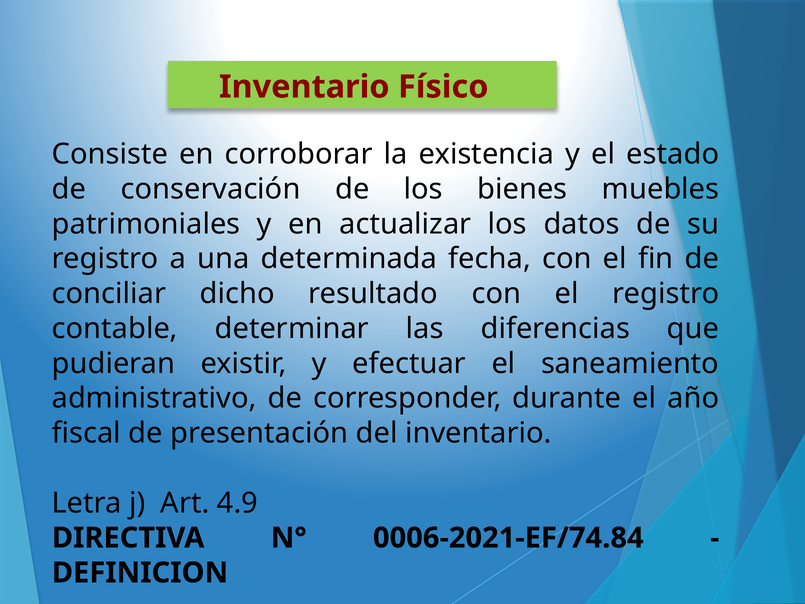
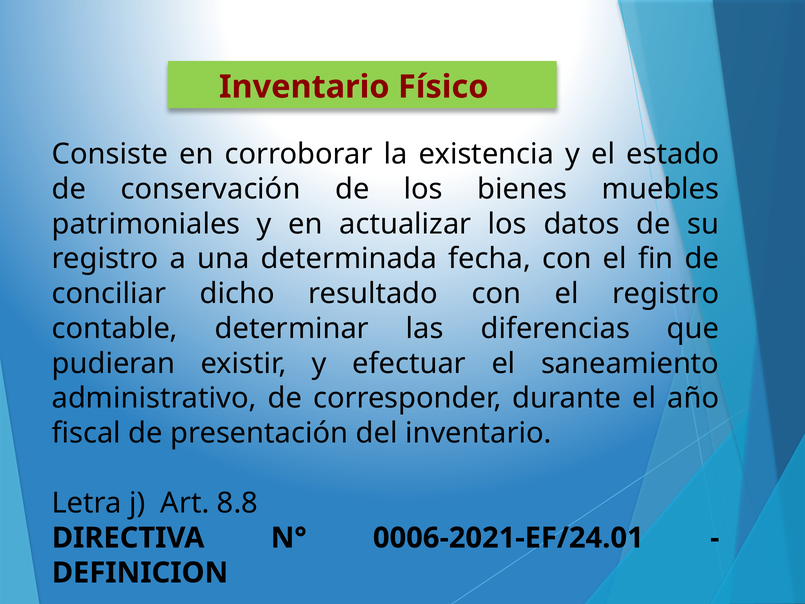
4.9: 4.9 -> 8.8 (237, 503)
0006-2021-EF/74.84: 0006-2021-EF/74.84 -> 0006-2021-EF/24.01 (508, 538)
